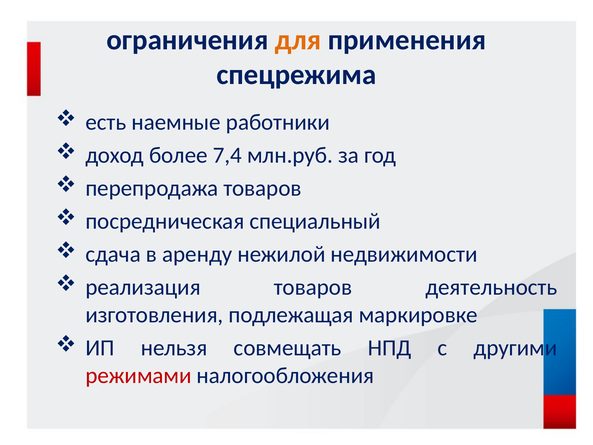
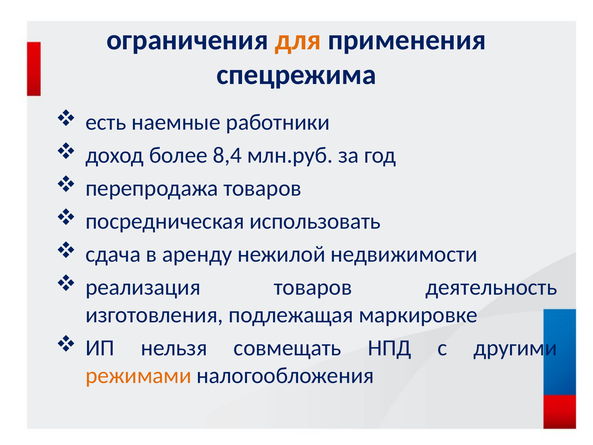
7,4: 7,4 -> 8,4 (227, 155)
специальный: специальный -> использовать (315, 221)
режимами colour: red -> orange (138, 375)
